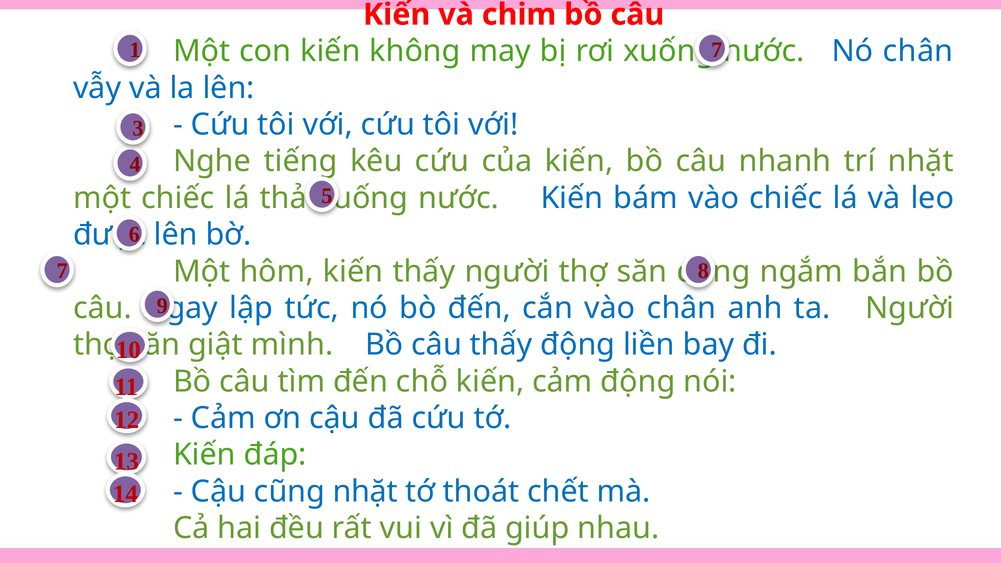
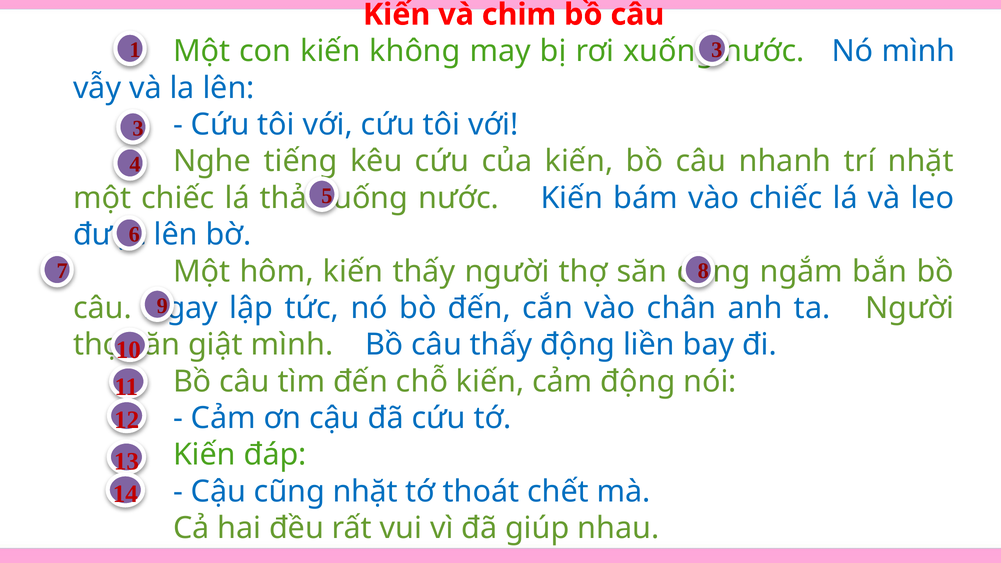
1 7: 7 -> 3 (717, 50)
Nó chân: chân -> mình (918, 51)
